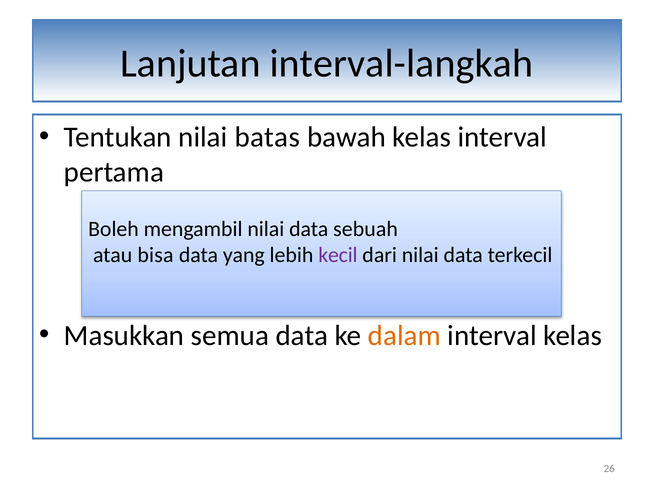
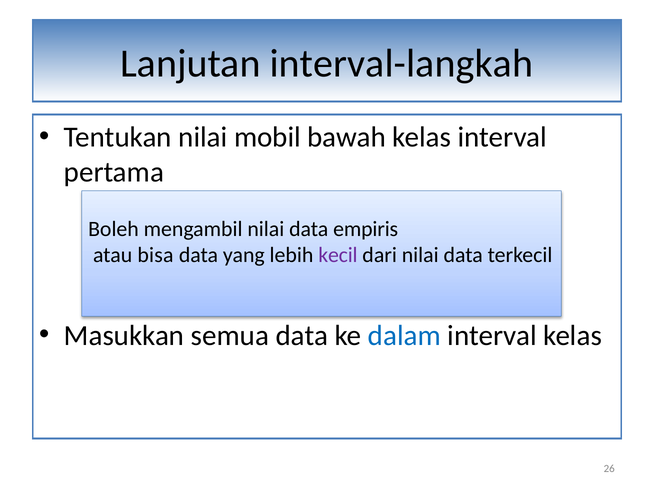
batas: batas -> mobil (267, 137)
sebuah: sebuah -> empiris (366, 229)
dalam colour: orange -> blue (404, 335)
